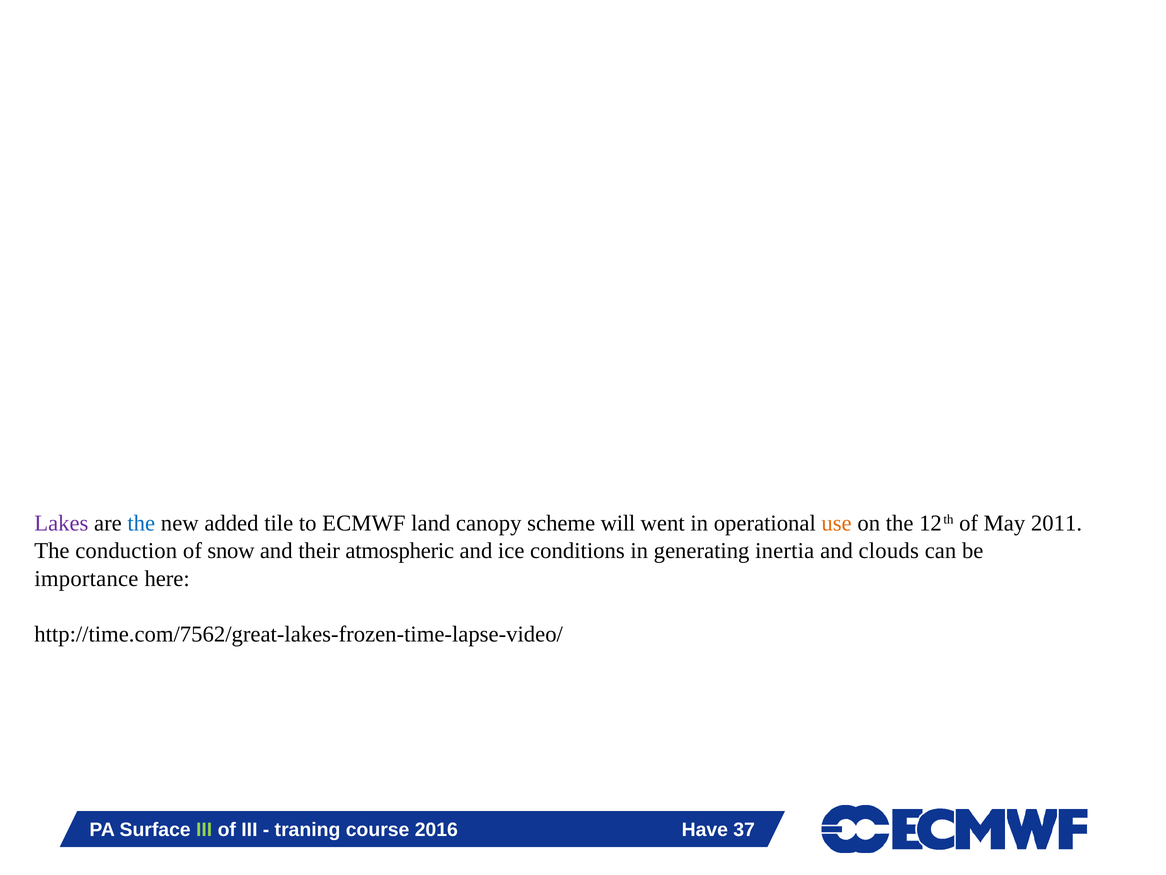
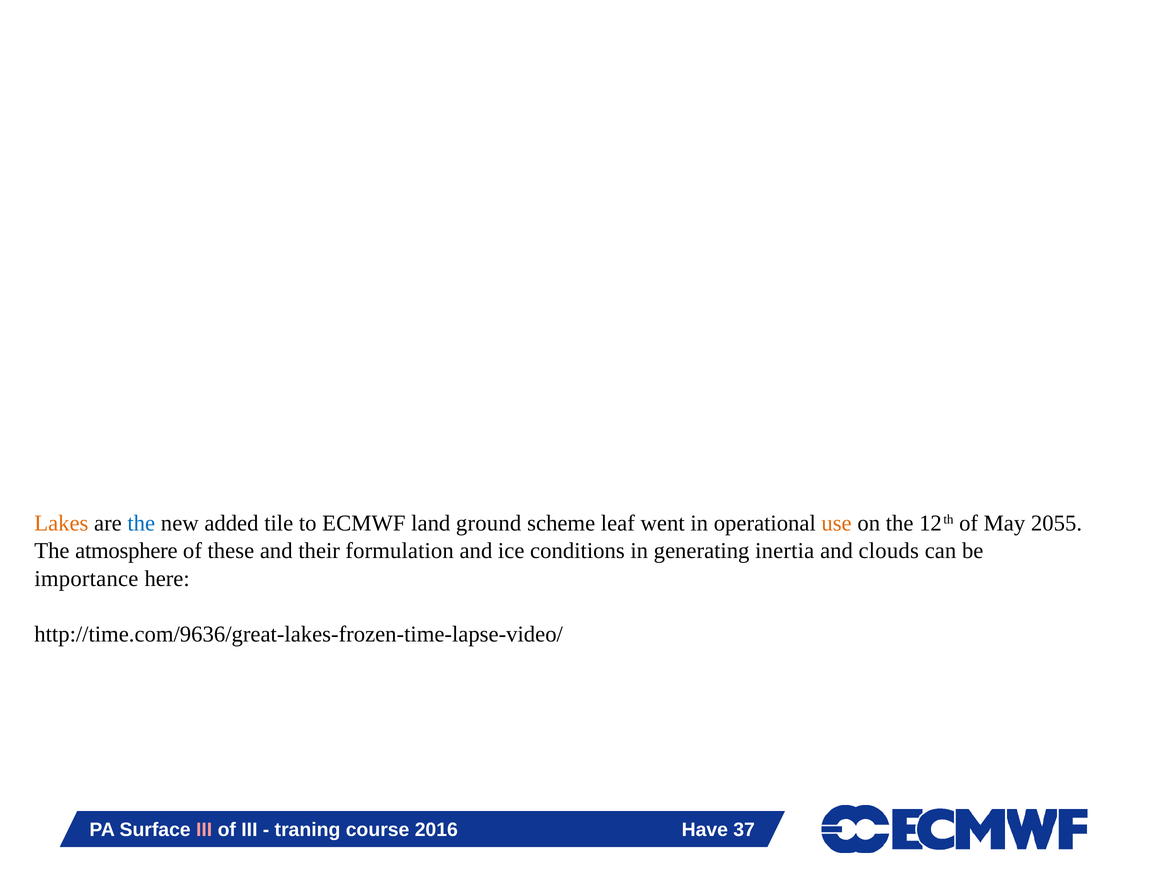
Lakes colour: purple -> orange (61, 523)
canopy: canopy -> ground (489, 523)
will: will -> leaf (618, 523)
2011: 2011 -> 2055 (1057, 523)
conduction: conduction -> atmosphere (126, 551)
snow: snow -> these (231, 551)
atmospheric: atmospheric -> formulation (400, 551)
http://time.com/7562/great-lakes-frozen-time-lapse-video/: http://time.com/7562/great-lakes-frozen-time-lapse-video/ -> http://time.com/9636/great-lakes-frozen-time-lapse-video/ (299, 634)
III colour: light green -> pink (204, 830)
